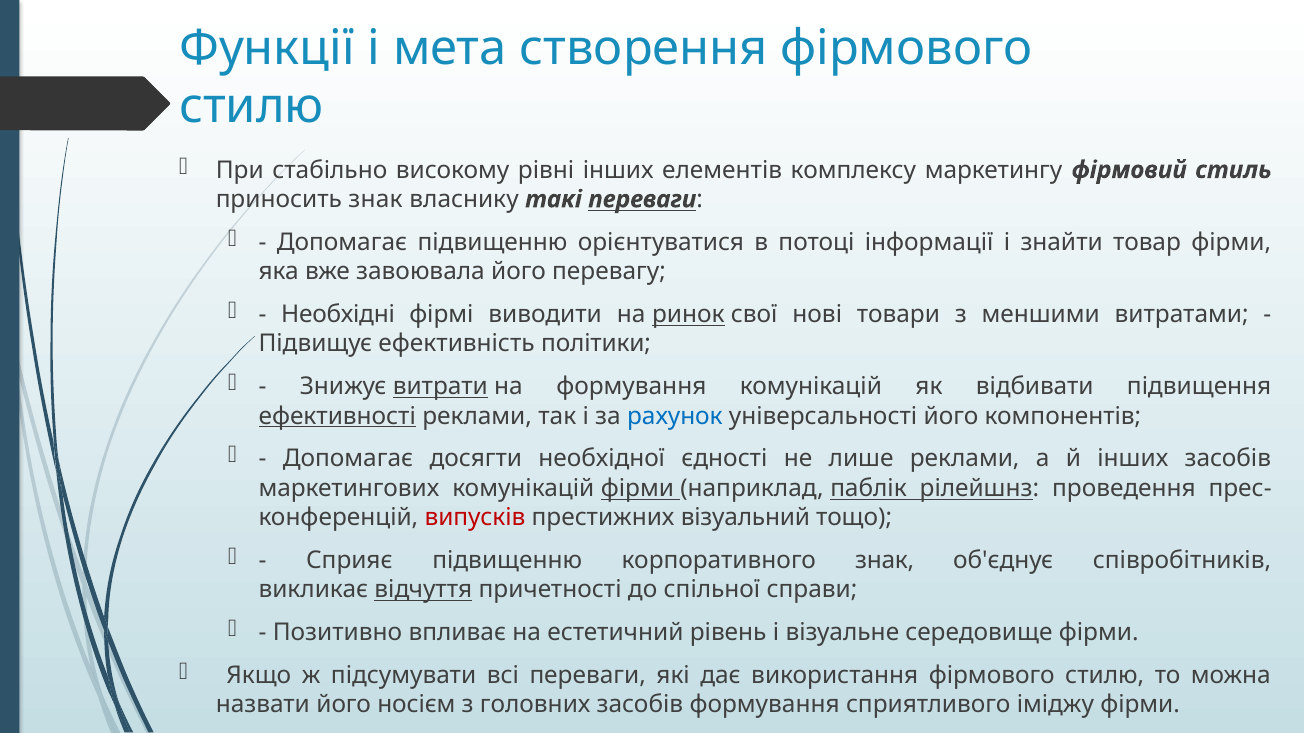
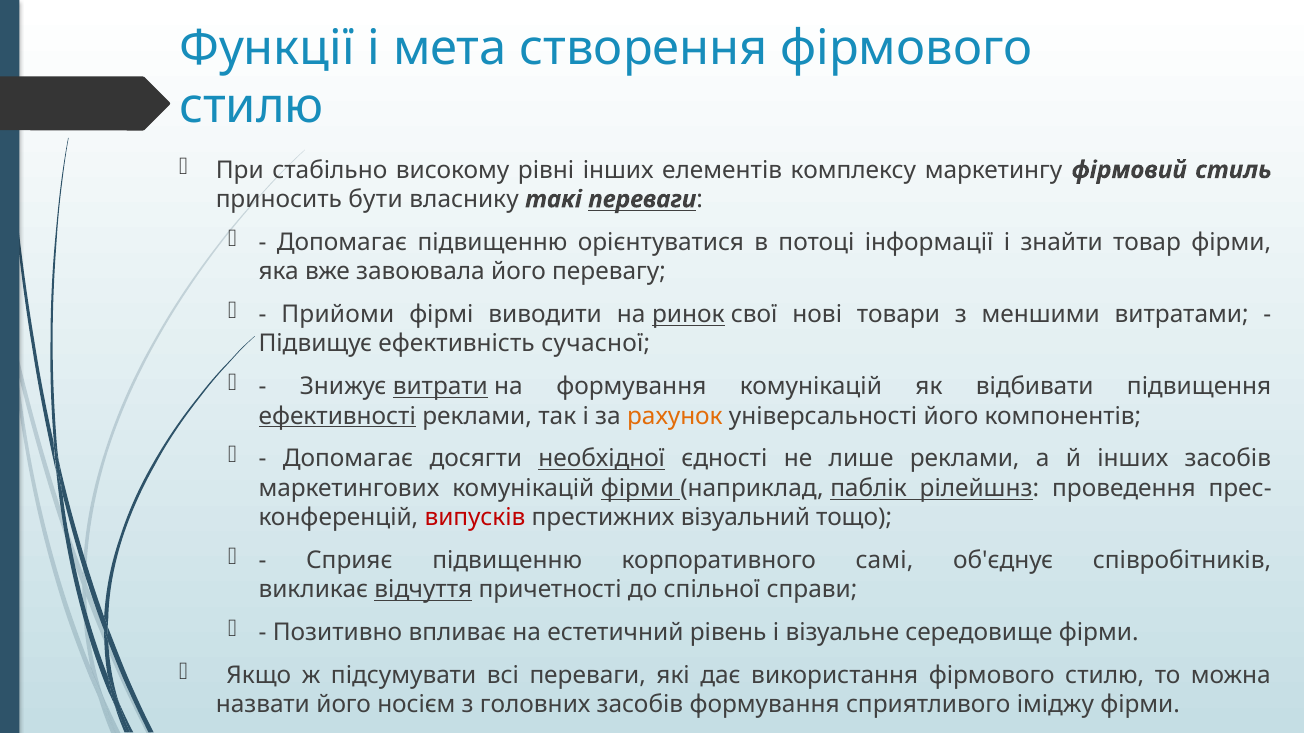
приносить знак: знак -> бути (376, 199)
Необхідні: Необхідні -> Прийоми (338, 315)
політики: політики -> сучасної (596, 344)
рахунок colour: blue -> orange (675, 416)
необхідної underline: none -> present (602, 459)
корпоративного знак: знак -> самі (884, 561)
